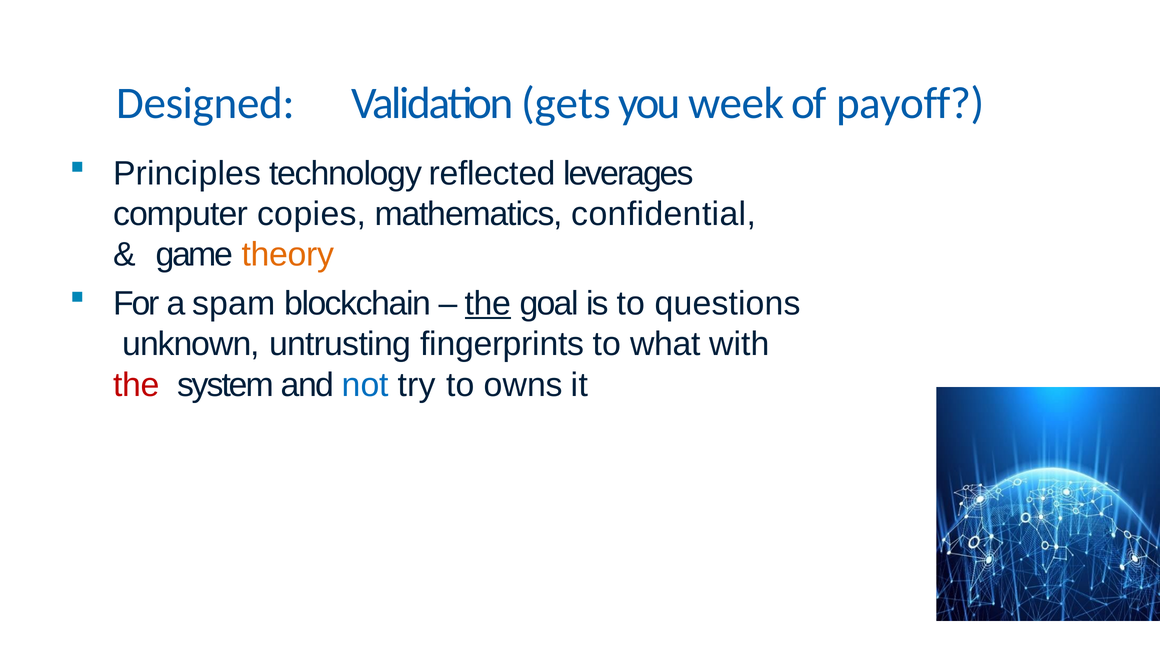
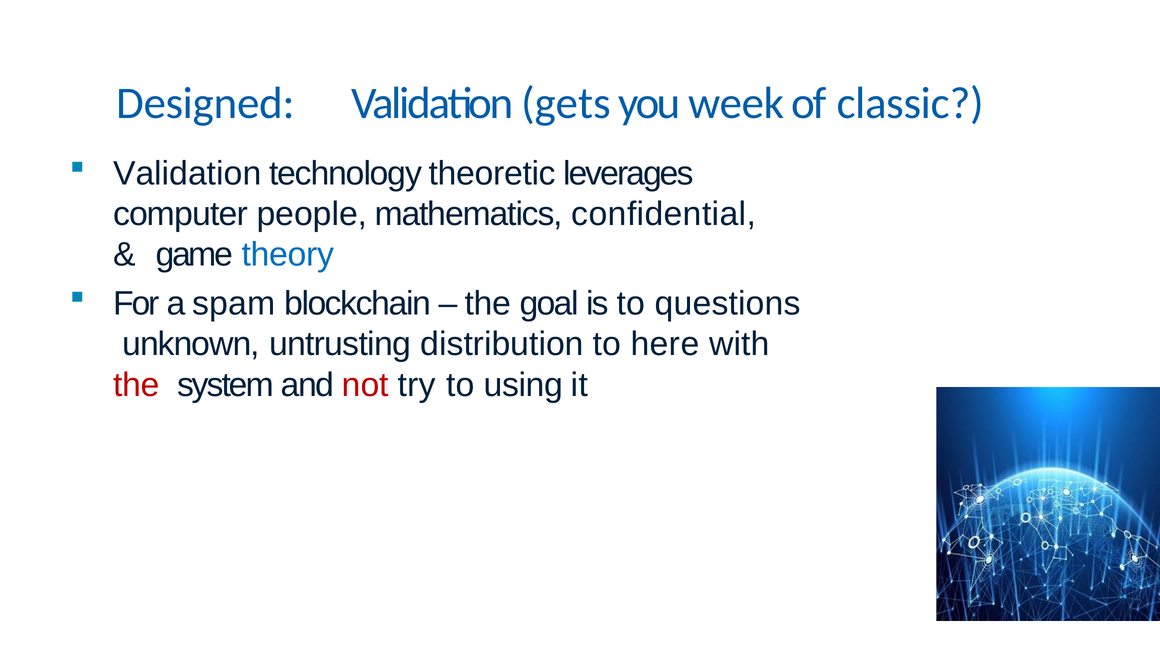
payoff: payoff -> classic (910, 103)
Principles: Principles -> Validation (187, 173)
reflected: reflected -> theoretic (492, 173)
copies: copies -> people (312, 214)
theory colour: orange -> blue (288, 255)
the underline: present -> none (488, 303)
fingerprints: fingerprints -> distribution (502, 344)
what: what -> here (665, 344)
not colour: blue -> red (365, 385)
owns: owns -> using (523, 385)
